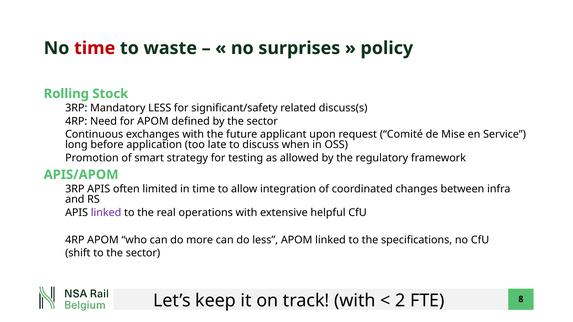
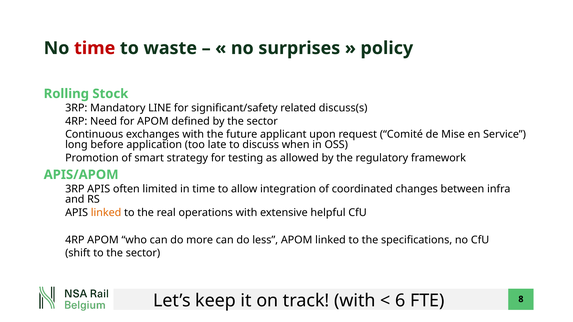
Mandatory LESS: LESS -> LINE (160, 108)
linked colour: purple -> orange (106, 213)
2: 2 -> 6 (400, 301)
